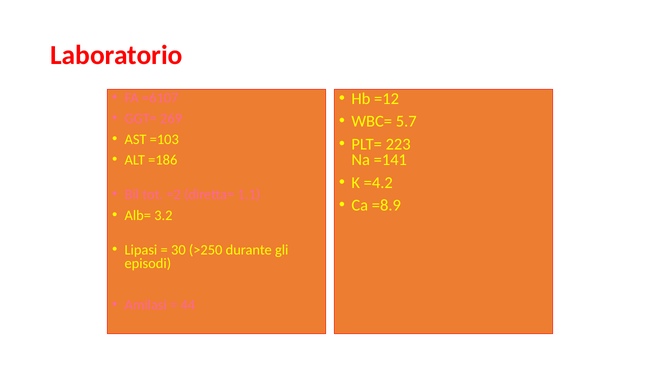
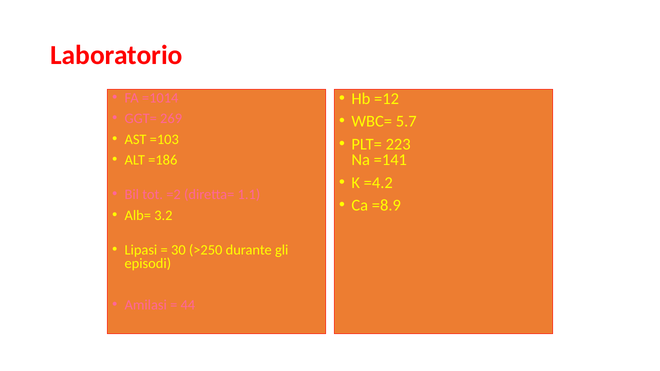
=6107: =6107 -> =1014 (160, 98)
